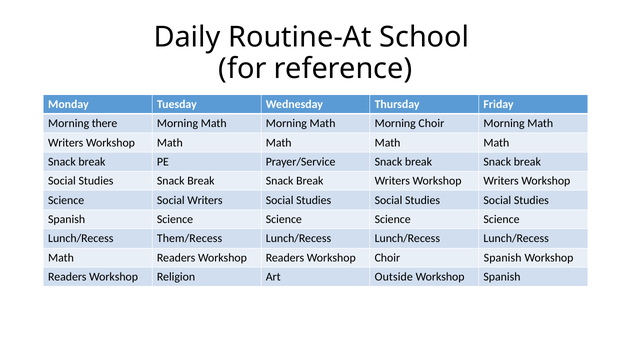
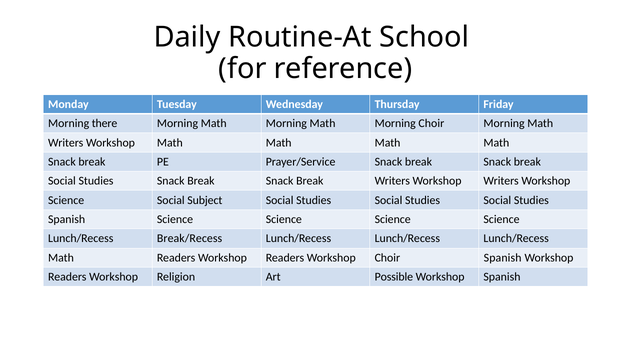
Social Writers: Writers -> Subject (205, 200)
Them/Recess: Them/Recess -> Break/Recess (190, 239)
Outside: Outside -> Possible (394, 277)
